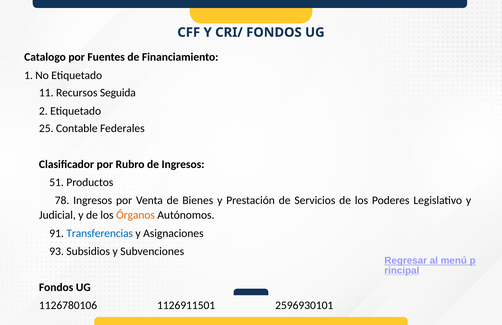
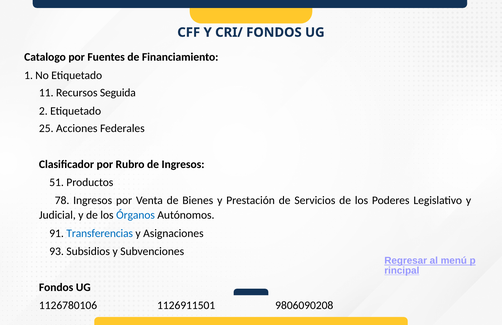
Contable: Contable -> Acciones (77, 128)
Órganos colour: orange -> blue (135, 215)
2596930101: 2596930101 -> 9806090208 (304, 305)
